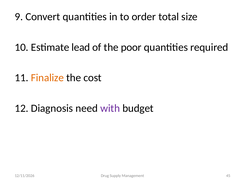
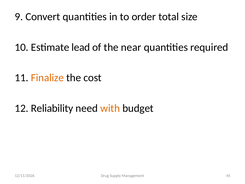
poor: poor -> near (131, 47)
Diagnosis: Diagnosis -> Reliability (52, 108)
with colour: purple -> orange (110, 108)
